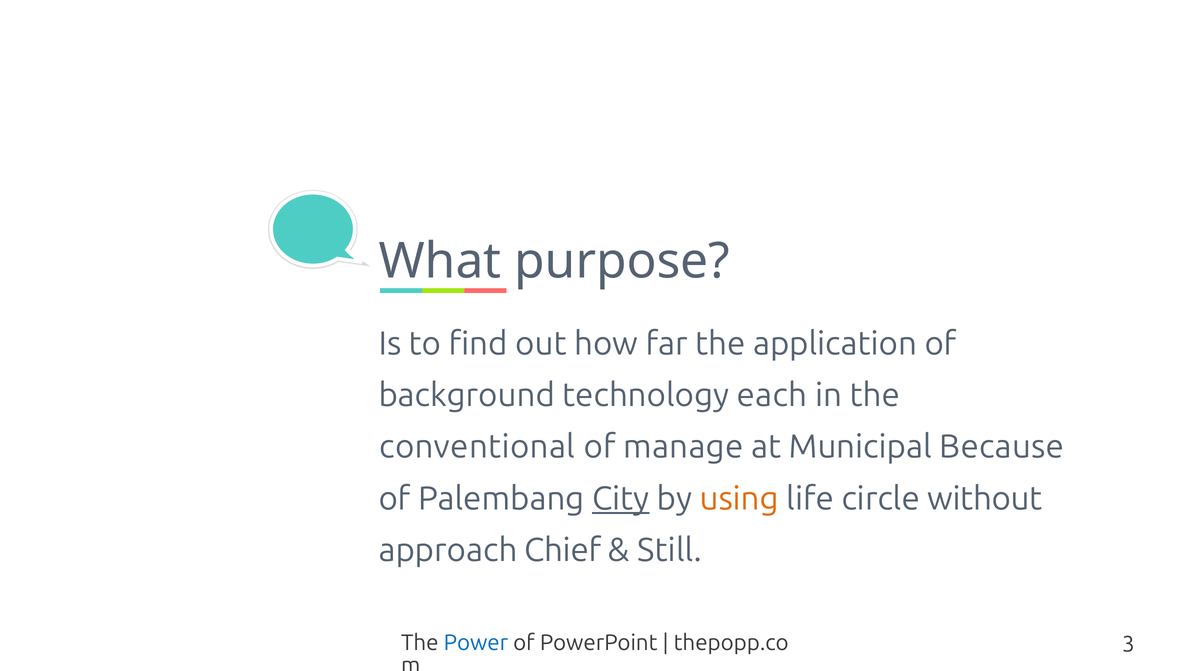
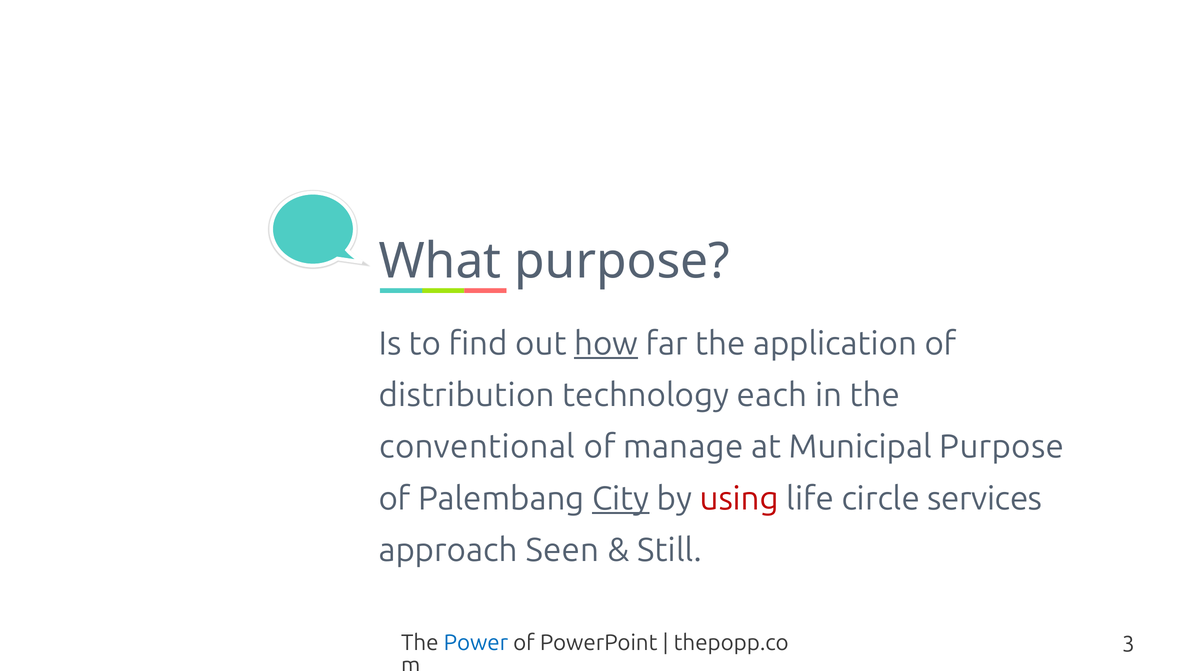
how underline: none -> present (606, 344)
background: background -> distribution (467, 395)
Municipal Because: Because -> Purpose (1002, 447)
using colour: orange -> red (739, 499)
without: without -> services (985, 499)
Chief: Chief -> Seen (562, 550)
